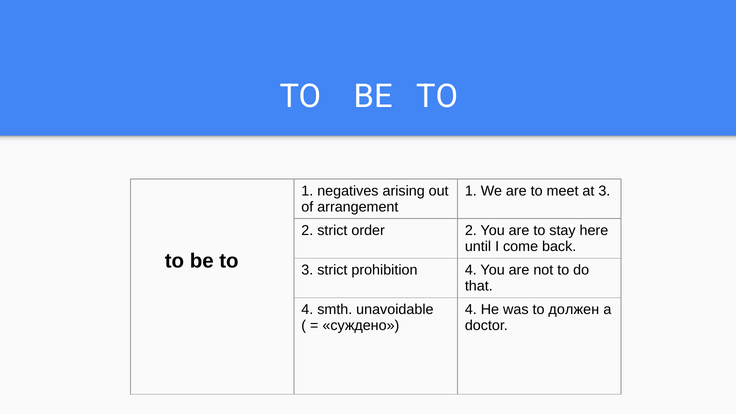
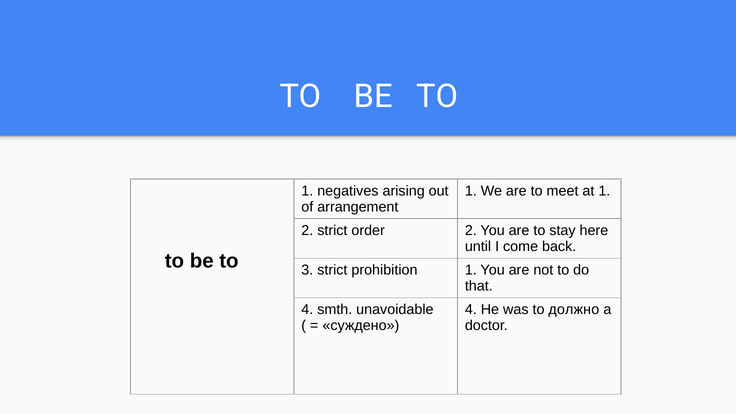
at 3: 3 -> 1 (604, 191)
prohibition 4: 4 -> 1 (471, 270)
должен: должен -> должно (574, 310)
